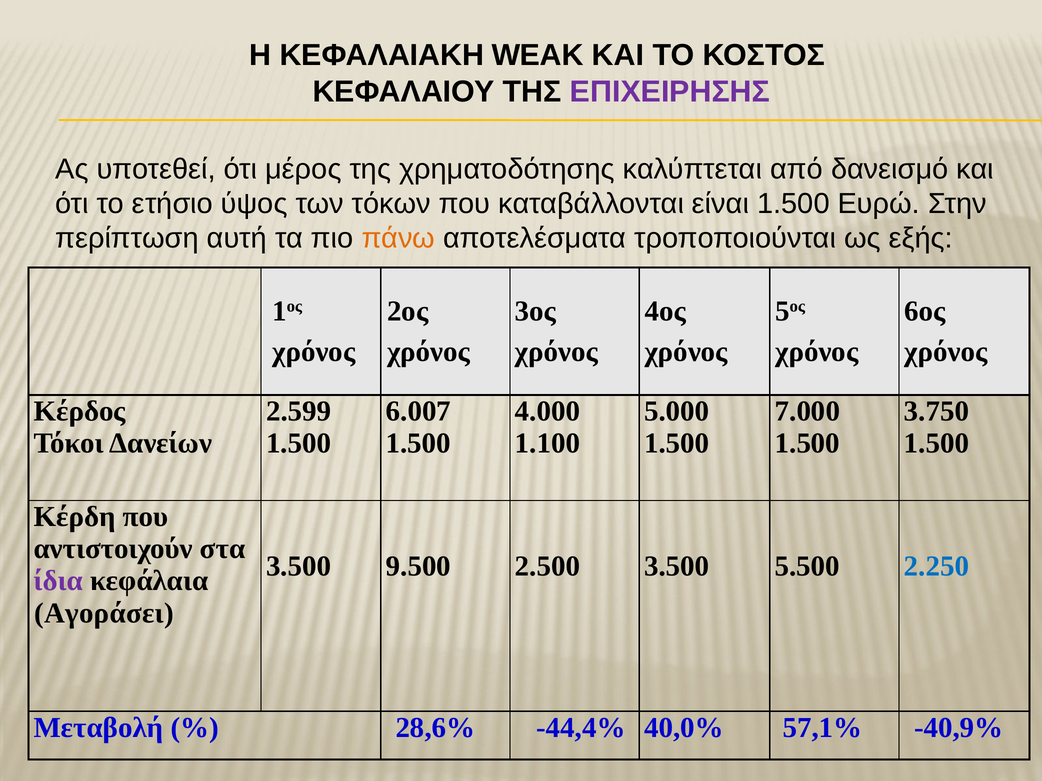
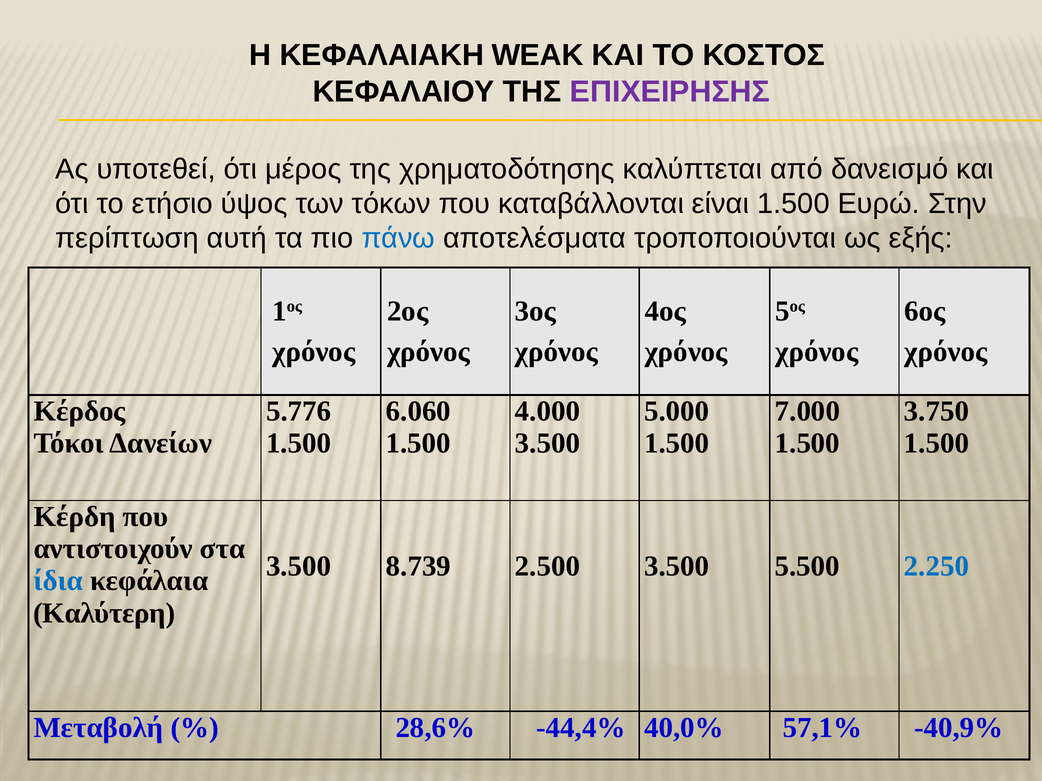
πάνω colour: orange -> blue (398, 239)
2.599: 2.599 -> 5.776 (299, 412)
6.007: 6.007 -> 6.060 (418, 412)
1.100: 1.100 -> 3.500 (548, 444)
9.500: 9.500 -> 8.739 (418, 566)
ίδια colour: purple -> blue (58, 581)
Αγοράσει: Αγοράσει -> Καλύτερη (104, 613)
